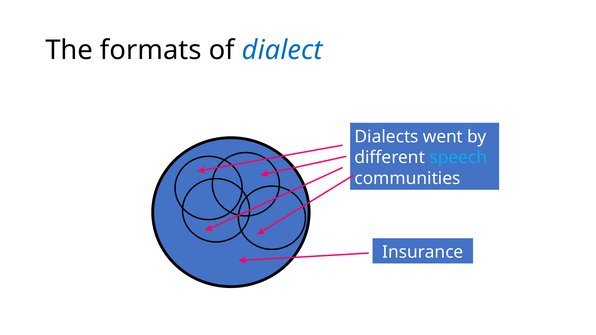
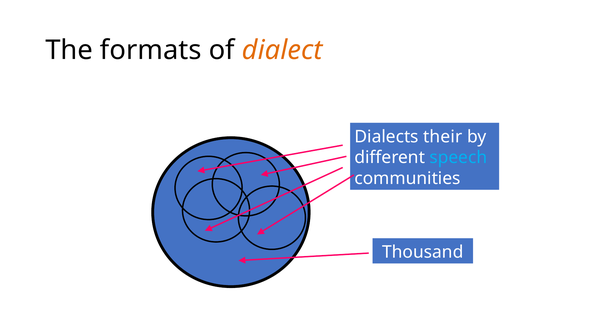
dialect colour: blue -> orange (282, 50)
went: went -> their (443, 137)
Insurance: Insurance -> Thousand (423, 252)
